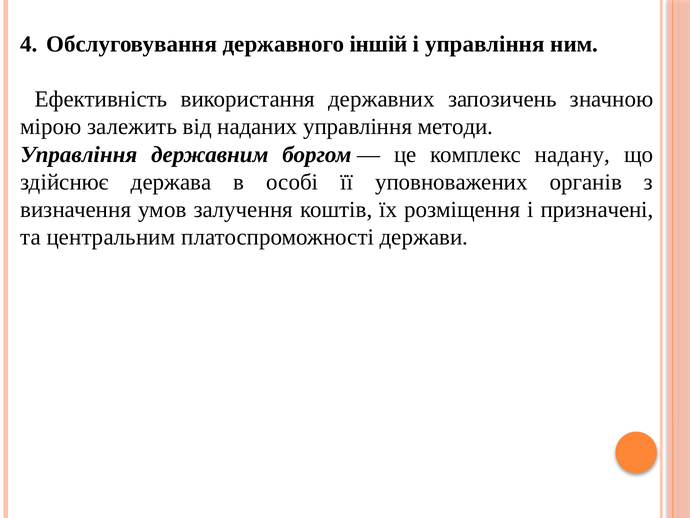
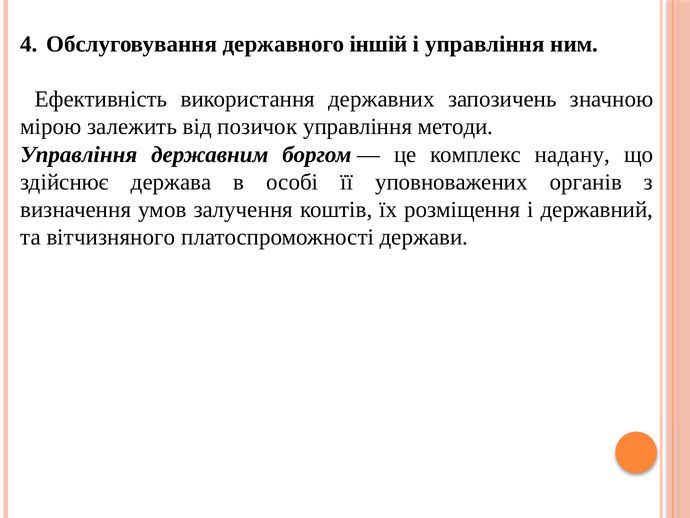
наданих: наданих -> позичок (257, 127)
призначені: призначені -> державний (597, 209)
центральним: центральним -> вітчизняного (111, 237)
